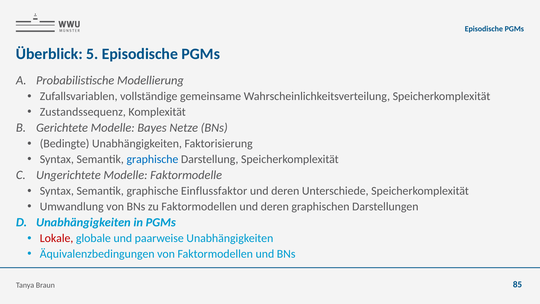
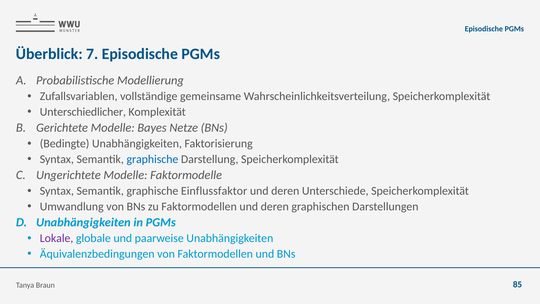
5: 5 -> 7 (92, 54)
Zustandssequenz: Zustandssequenz -> Unterschiedlicher (83, 112)
Lokale colour: red -> purple (57, 238)
